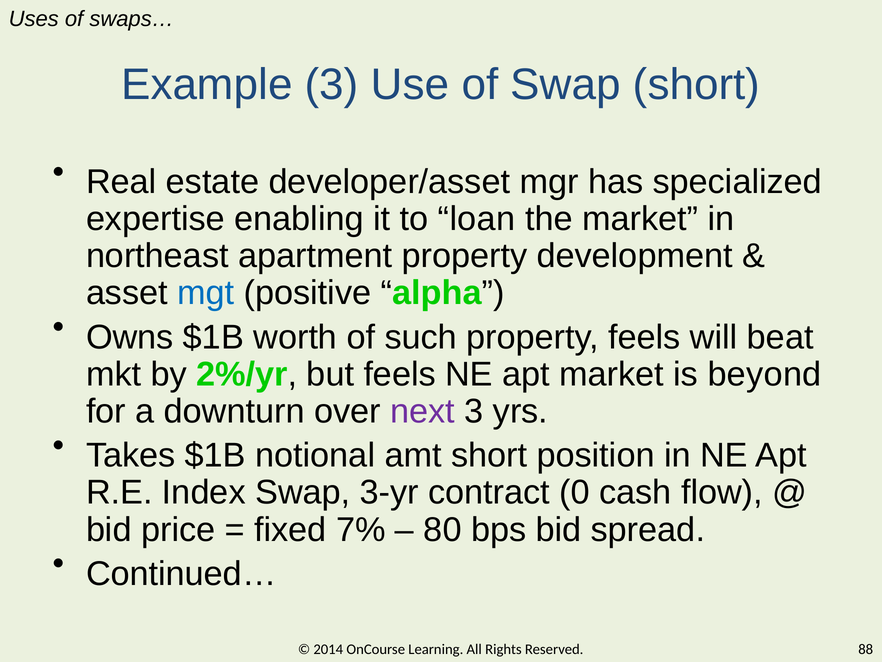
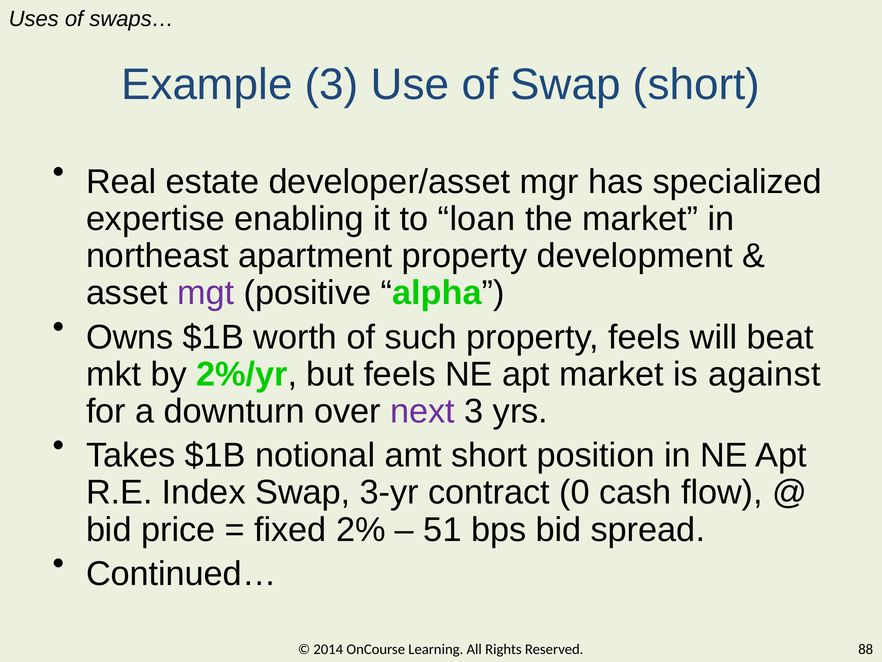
mgt colour: blue -> purple (206, 293)
beyond: beyond -> against (765, 374)
7%: 7% -> 2% (361, 529)
80: 80 -> 51 (443, 529)
